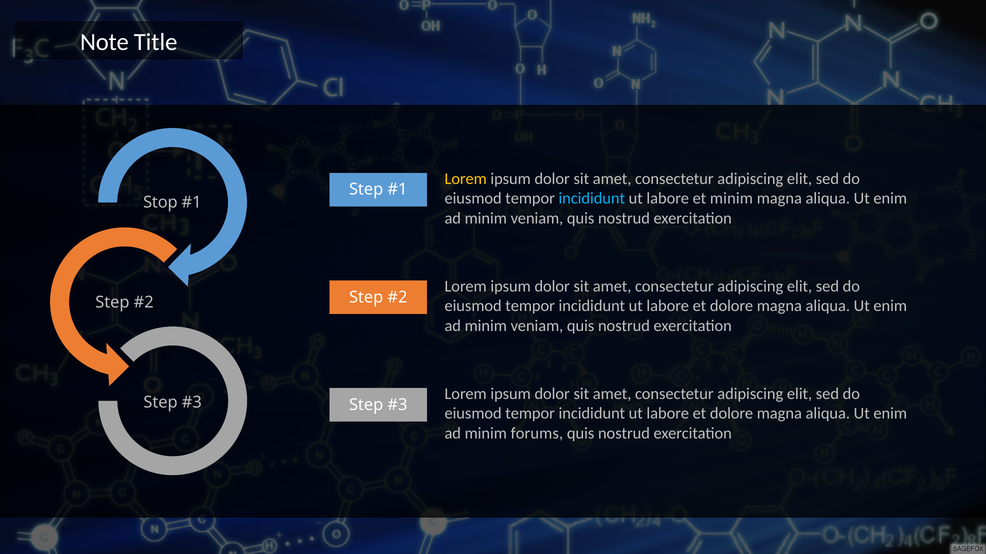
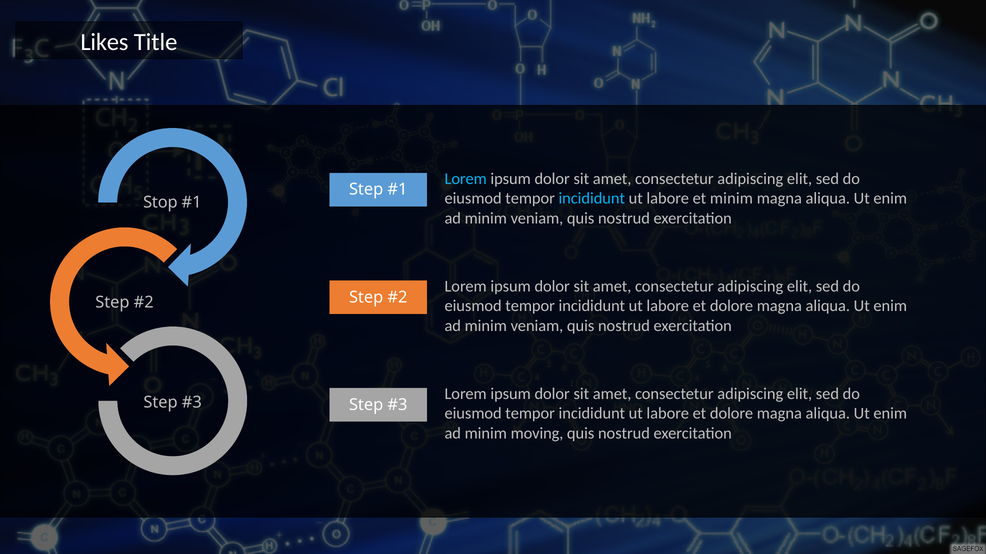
Note: Note -> Likes (104, 42)
Lorem colour: yellow -> light blue (466, 179)
forums: forums -> moving (537, 434)
